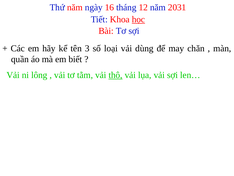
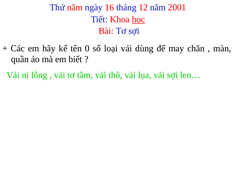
2031: 2031 -> 2001 (177, 7)
3: 3 -> 0 (87, 48)
thô underline: present -> none (116, 75)
